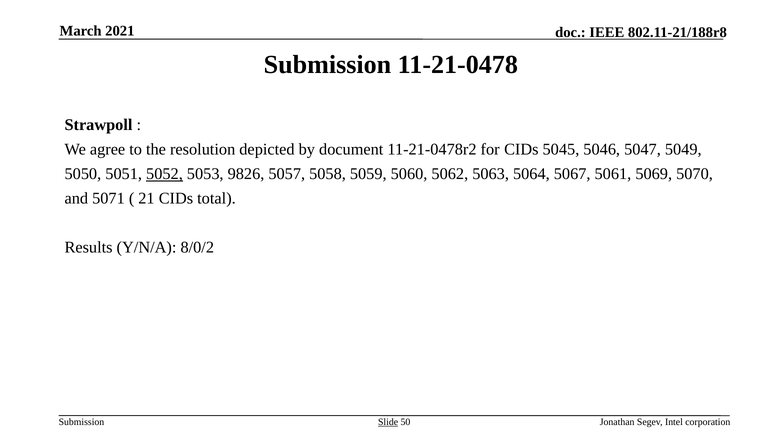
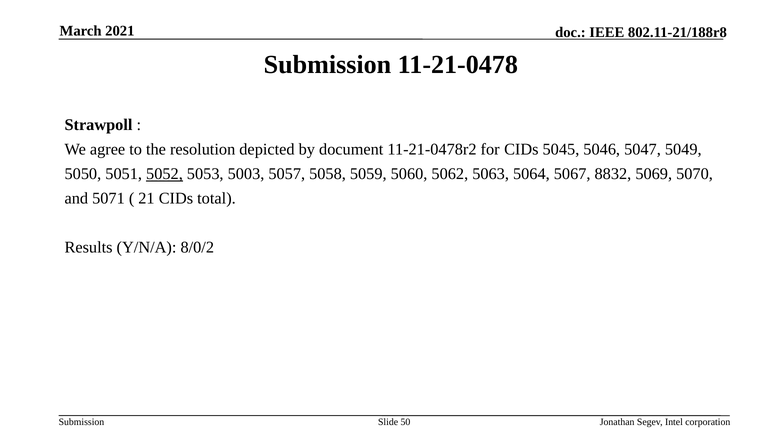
9826: 9826 -> 5003 (246, 174)
5061: 5061 -> 8832 (613, 174)
Slide underline: present -> none (388, 422)
